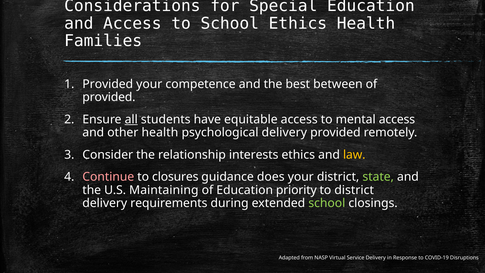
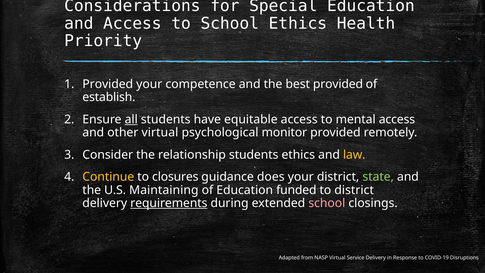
Families: Families -> Priority (103, 41)
best between: between -> provided (338, 84)
provided: provided -> establish (109, 97)
other health: health -> virtual (160, 132)
psychological delivery: delivery -> monitor (284, 132)
relationship interests: interests -> students (254, 155)
Continue colour: pink -> yellow (108, 177)
priority: priority -> funded (296, 190)
requirements underline: none -> present (169, 203)
school colour: light green -> pink (327, 203)
